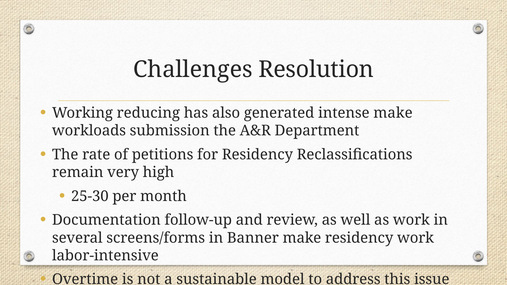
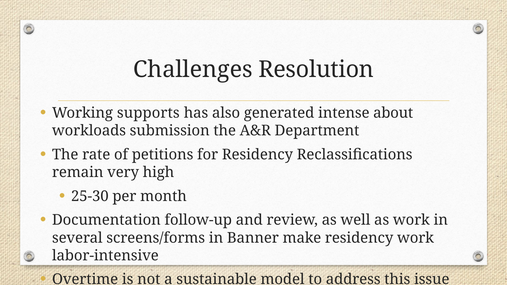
reducing: reducing -> supports (148, 113)
intense make: make -> about (393, 113)
